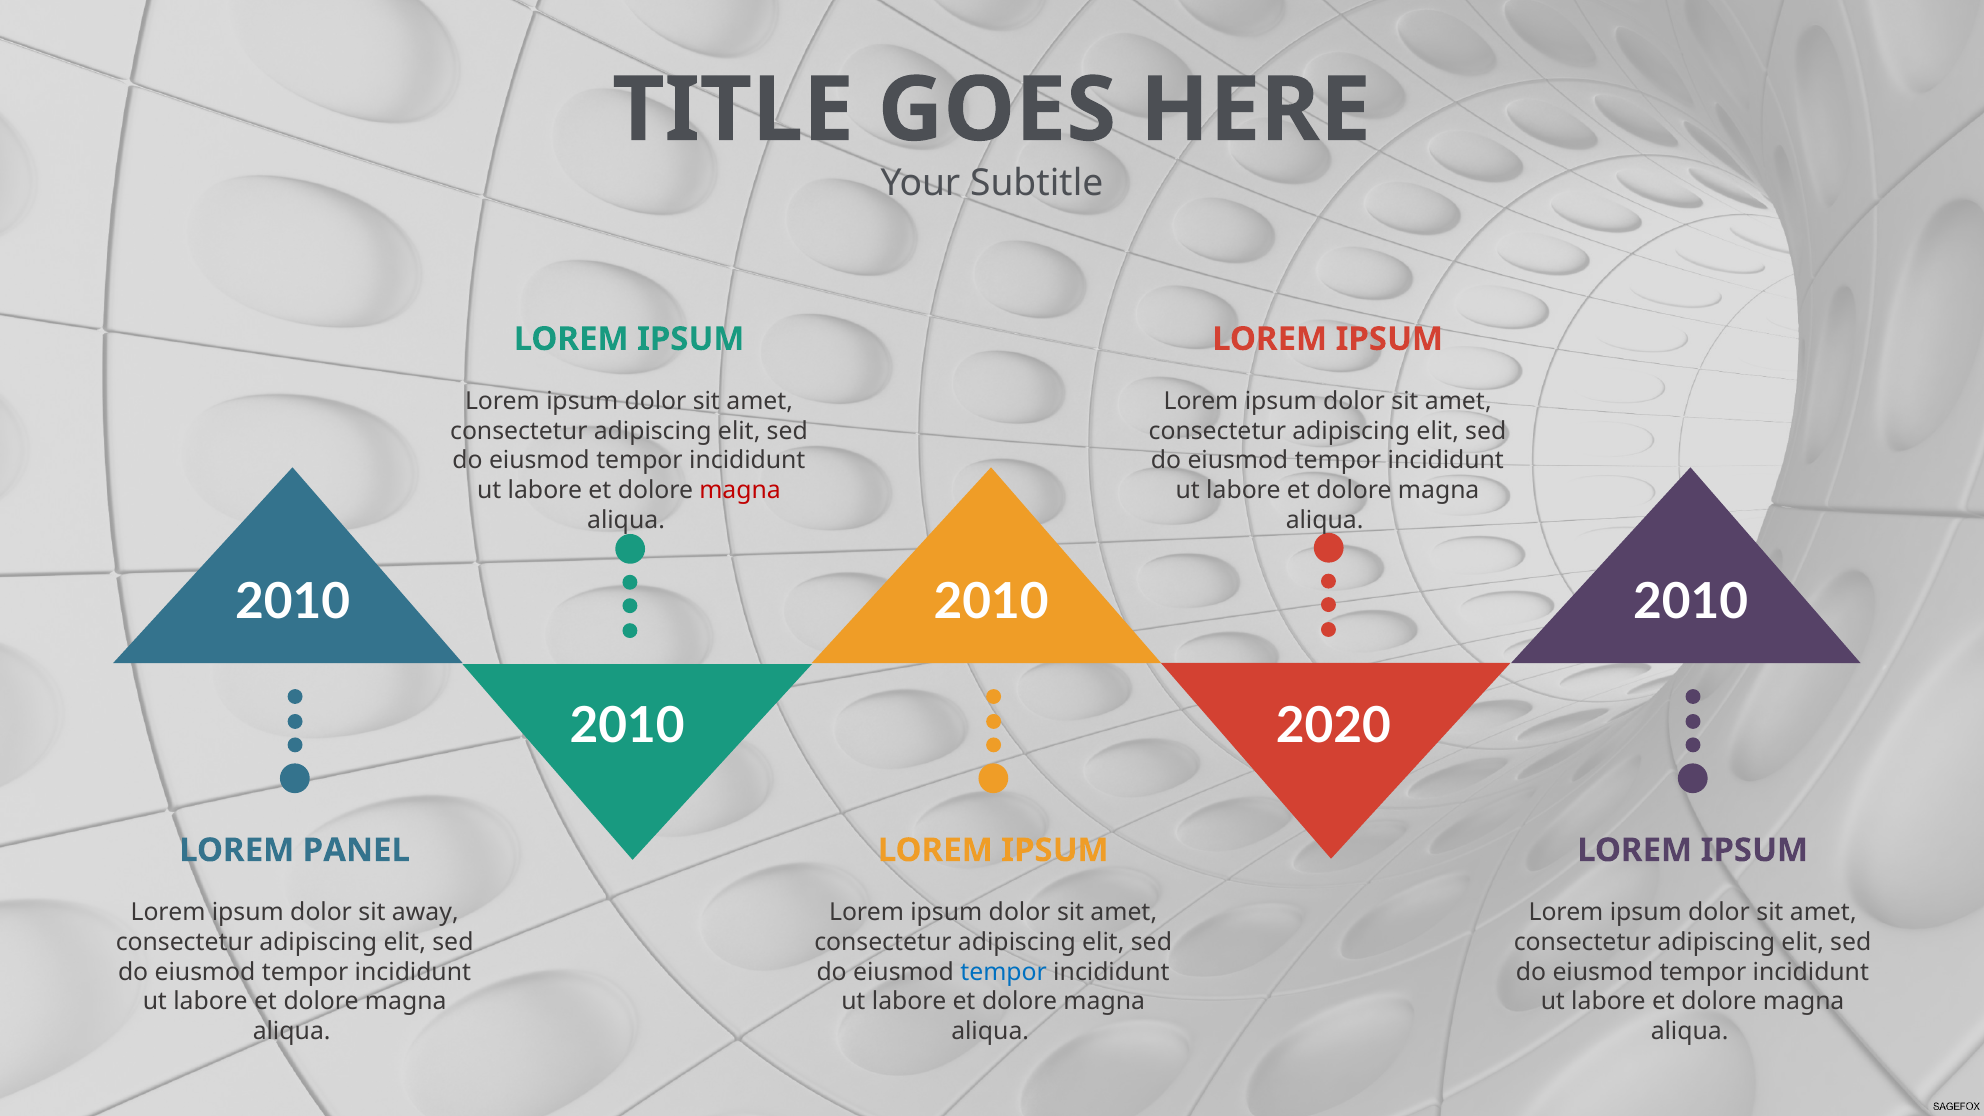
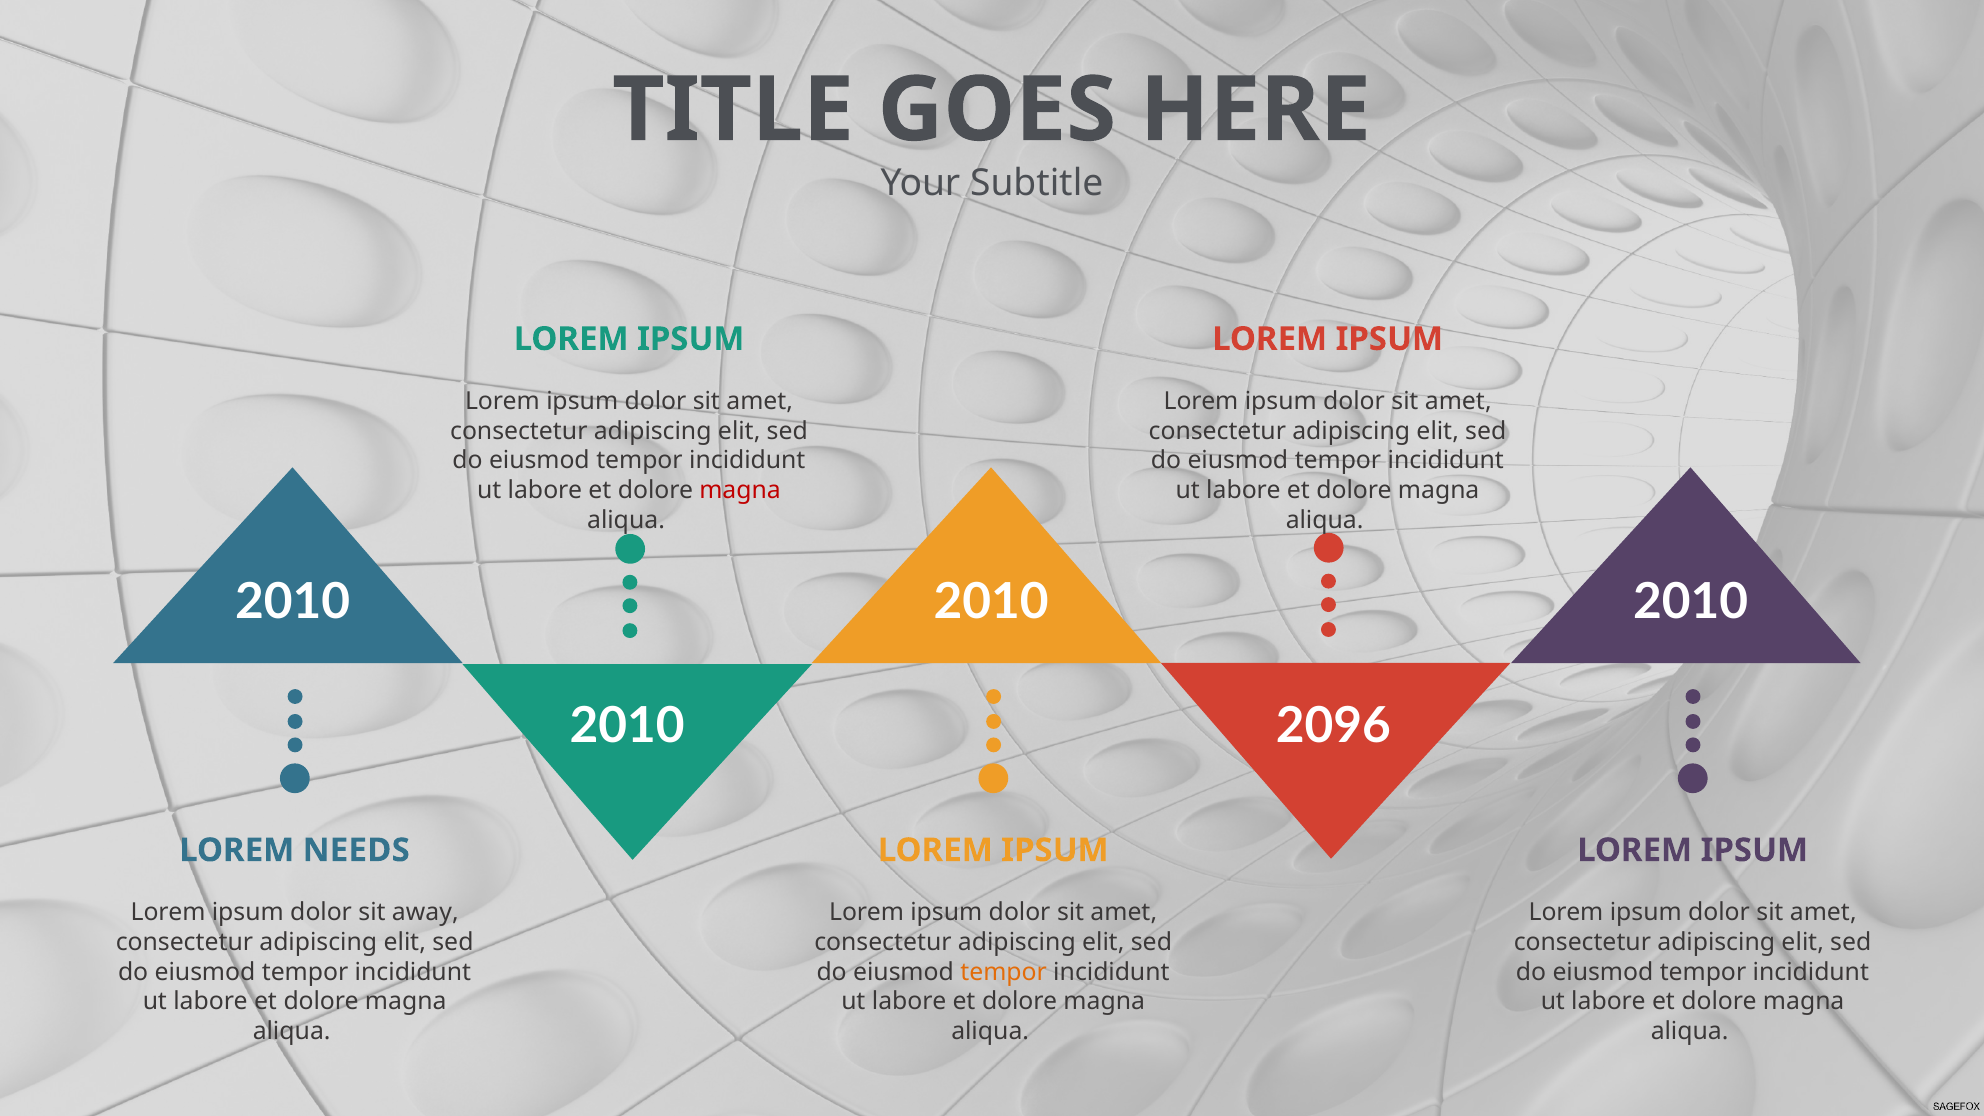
2020: 2020 -> 2096 (1333, 726)
PANEL: PANEL -> NEEDS (356, 850)
tempor colour: blue -> orange (1004, 972)
